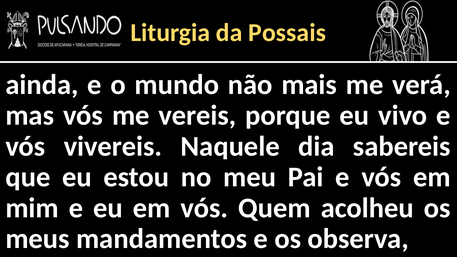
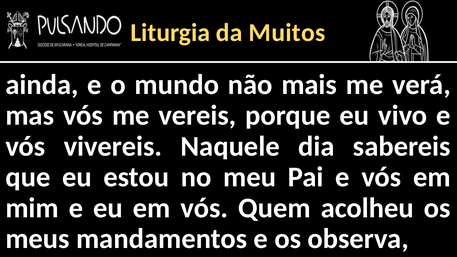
Possais: Possais -> Muitos (287, 33)
